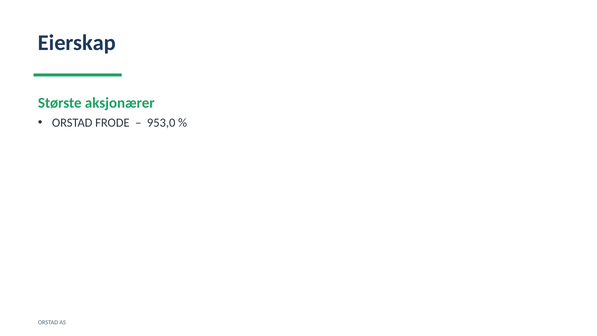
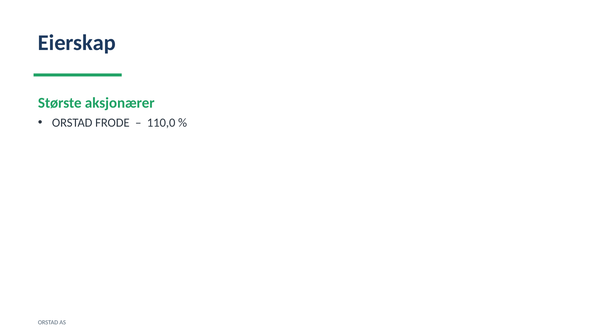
953,0: 953,0 -> 110,0 (161, 123)
